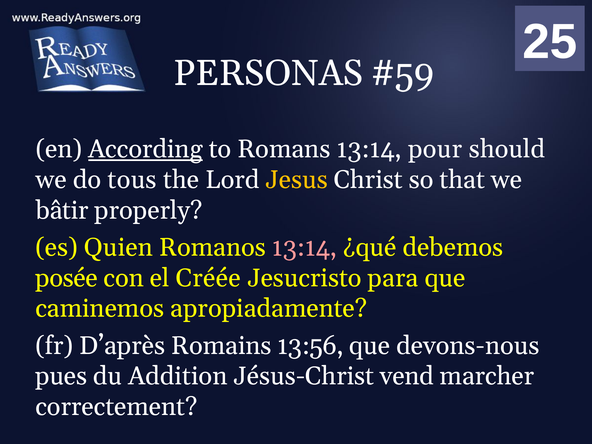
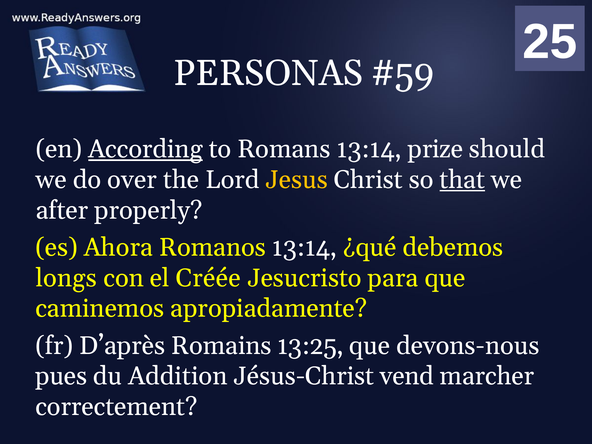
pour: pour -> prize (435, 149)
tous: tous -> over (132, 180)
that underline: none -> present (462, 180)
bâtir: bâtir -> after (62, 210)
Quien: Quien -> Ahora (118, 247)
13:14 colour: pink -> white (304, 247)
posée: posée -> longs (66, 278)
13:56: 13:56 -> 13:25 (310, 346)
